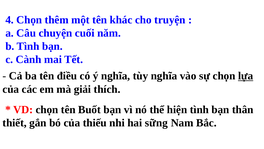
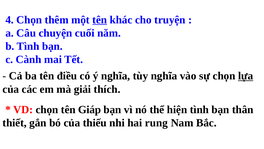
tên underline: none -> present (100, 20)
Buốt: Buốt -> Giáp (90, 109)
sững: sững -> rung (156, 122)
